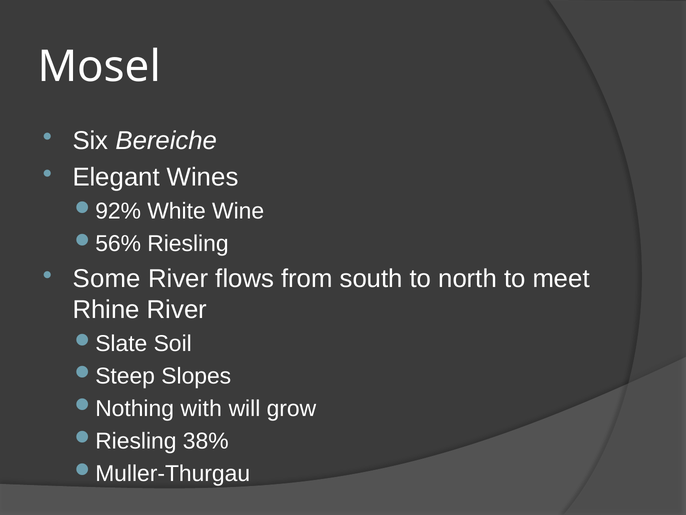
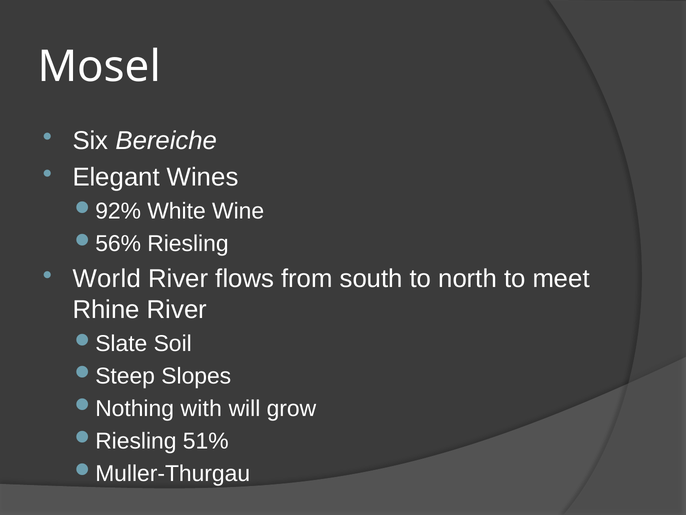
Some: Some -> World (107, 279)
38%: 38% -> 51% (206, 441)
